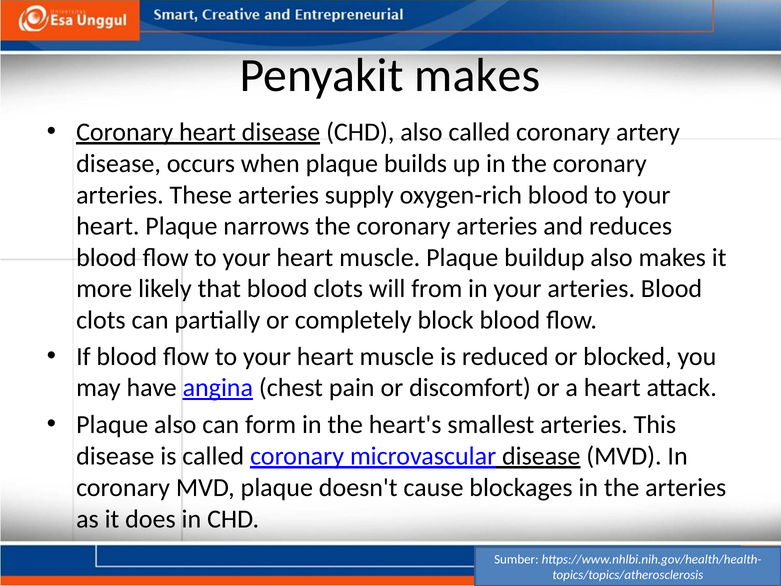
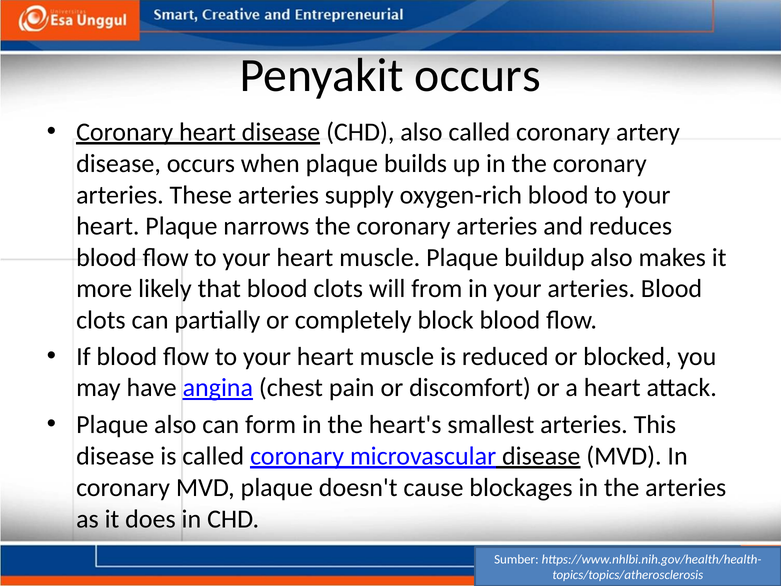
Penyakit makes: makes -> occurs (478, 76)
